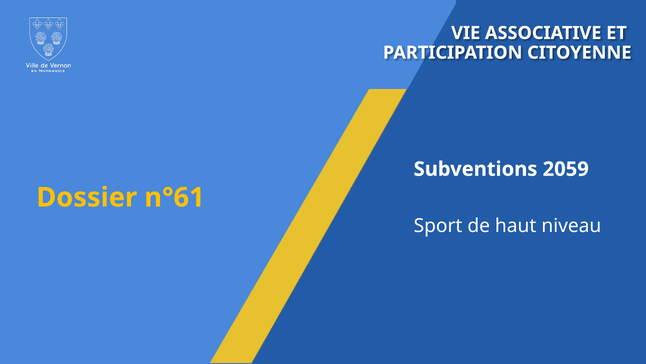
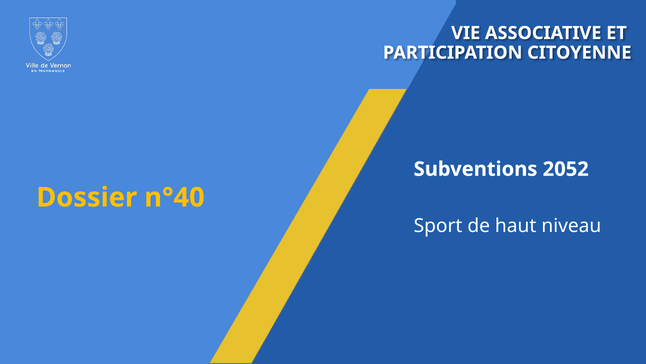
2059: 2059 -> 2052 (566, 169)
n°61: n°61 -> n°40 (174, 197)
